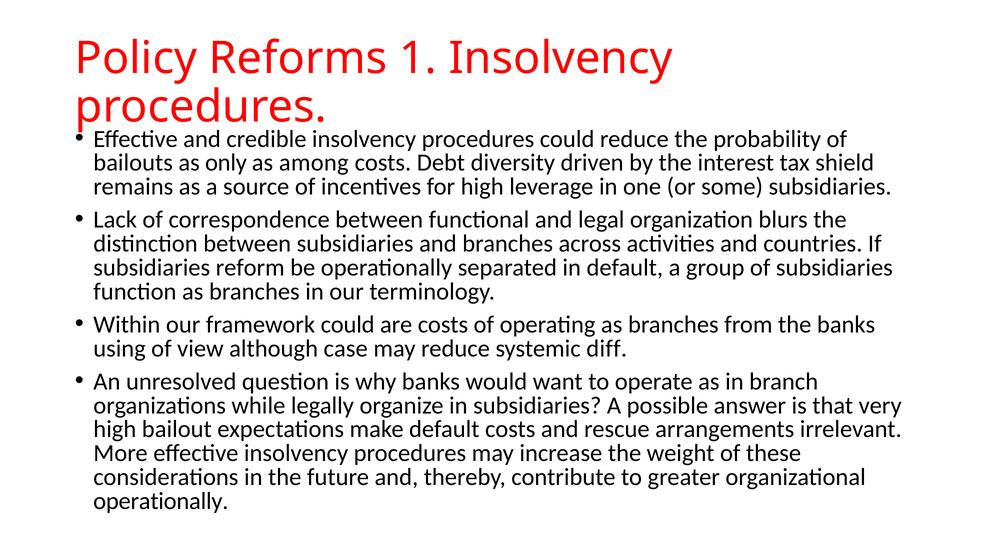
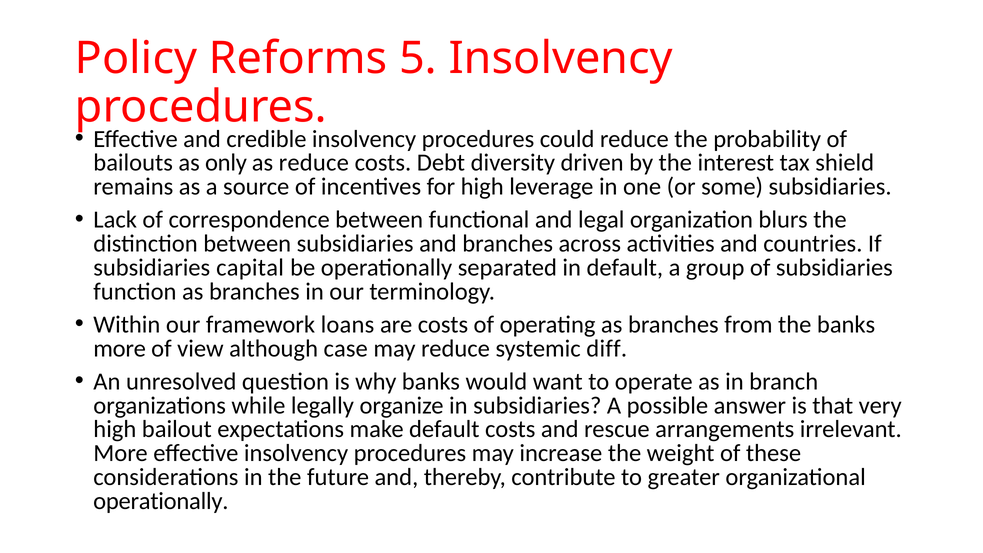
1: 1 -> 5 (418, 58)
as among: among -> reduce (314, 163)
reform: reform -> capital (250, 268)
framework could: could -> loans (347, 325)
using: using -> more (120, 348)
